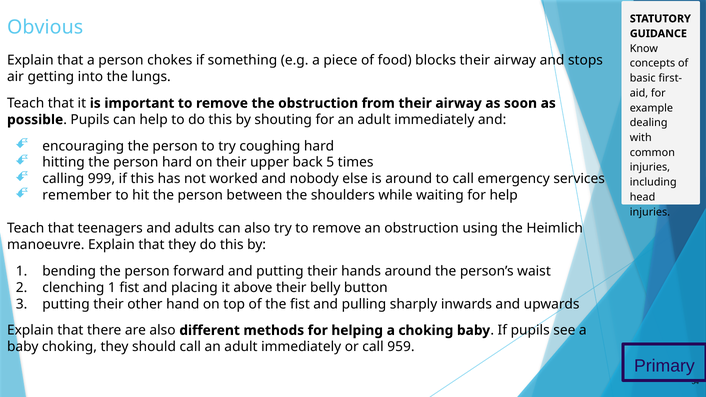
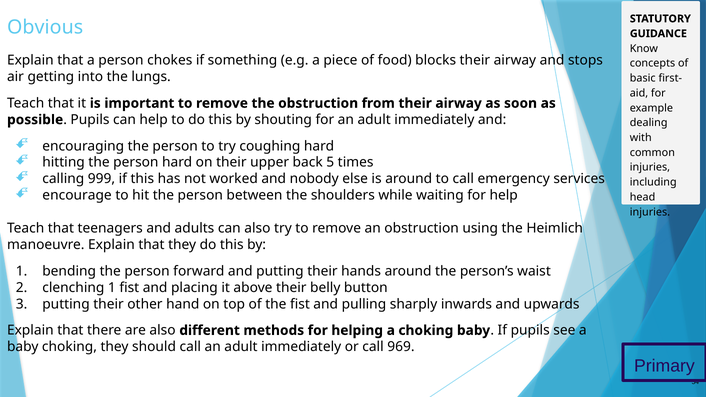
remember: remember -> encourage (77, 195)
959: 959 -> 969 (401, 347)
